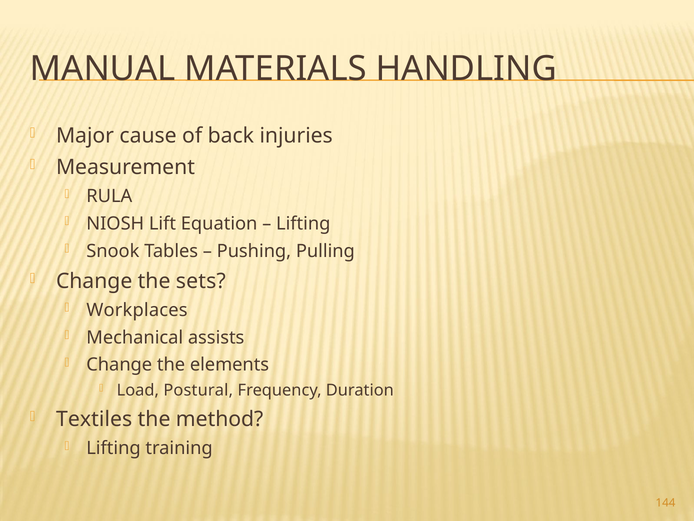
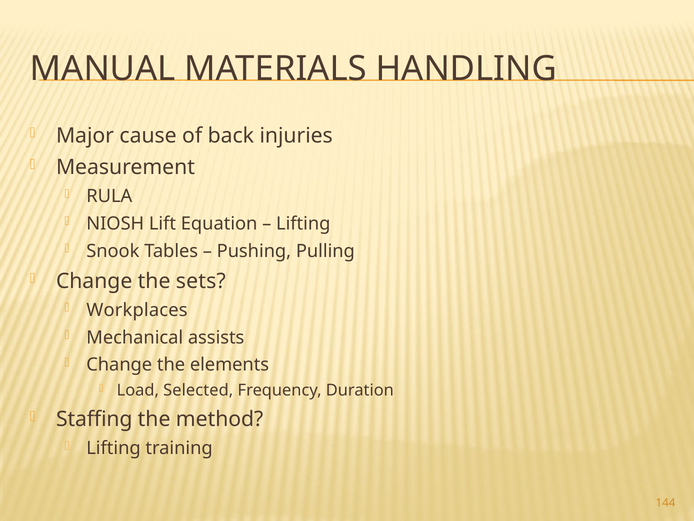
Postural: Postural -> Selected (198, 390)
Textiles: Textiles -> Staffing (94, 419)
